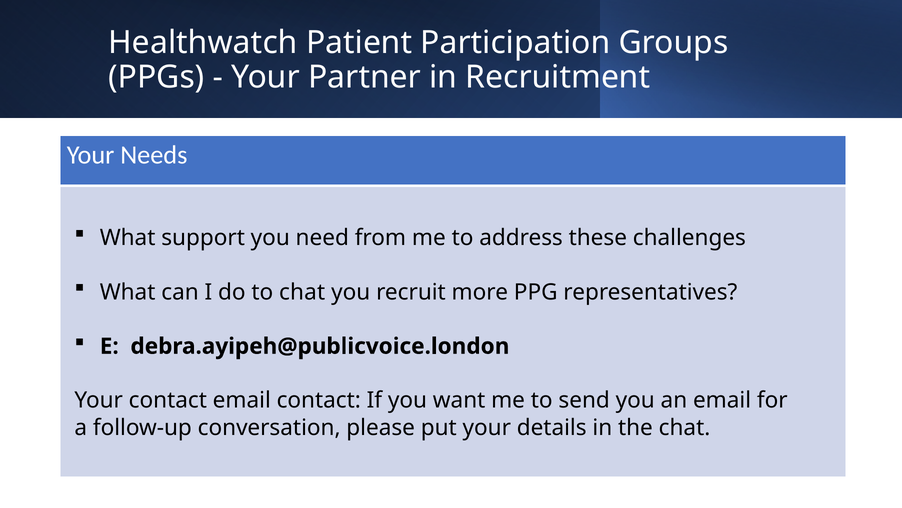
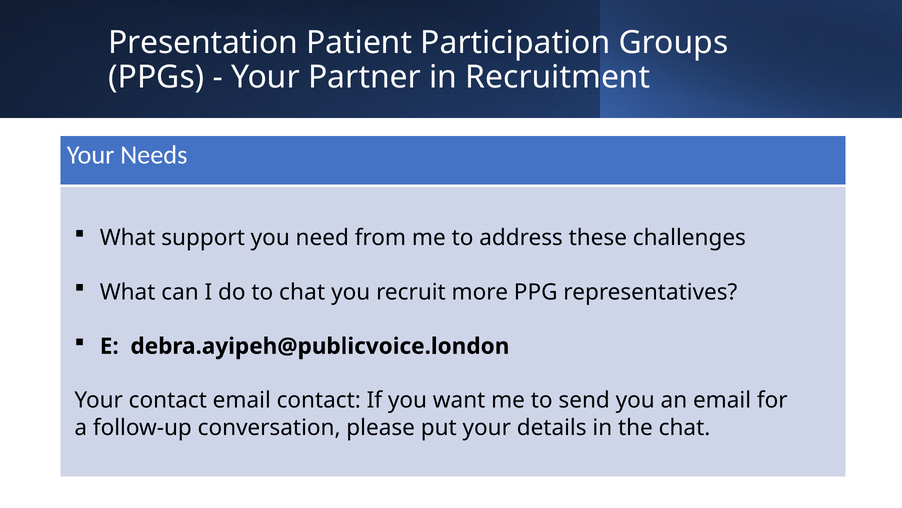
Healthwatch: Healthwatch -> Presentation (203, 43)
